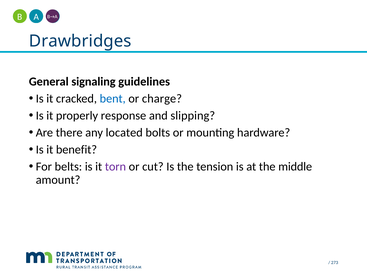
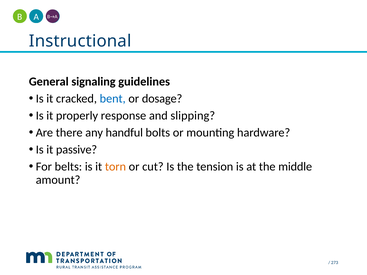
Drawbridges: Drawbridges -> Instructional (80, 41)
charge: charge -> dosage (162, 99)
located: located -> handful (124, 133)
benefit: benefit -> passive (77, 150)
torn colour: purple -> orange (115, 167)
